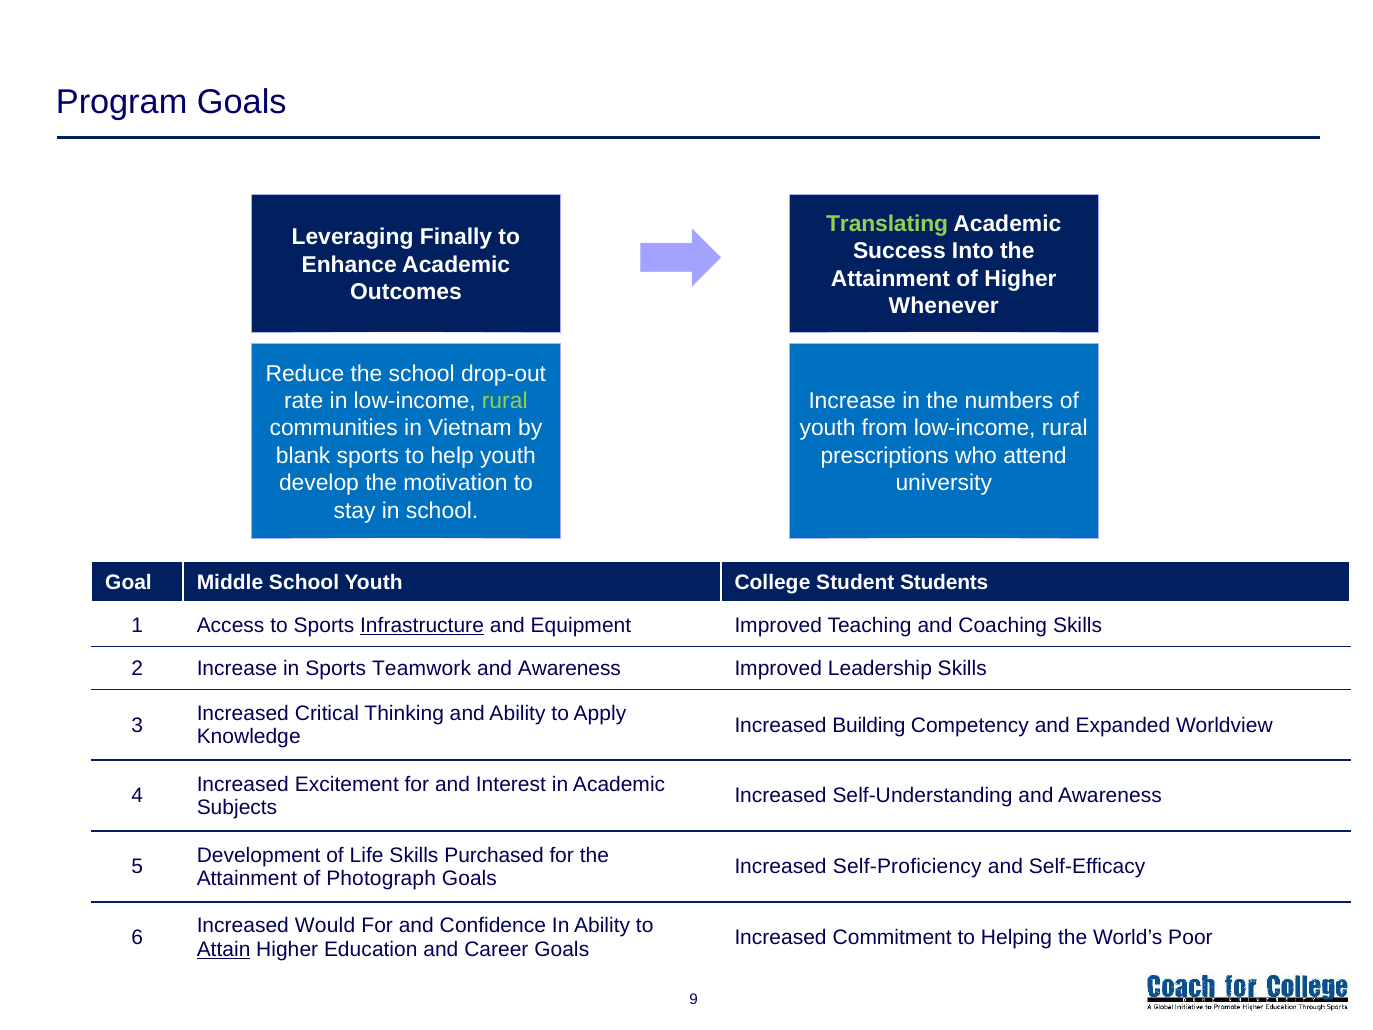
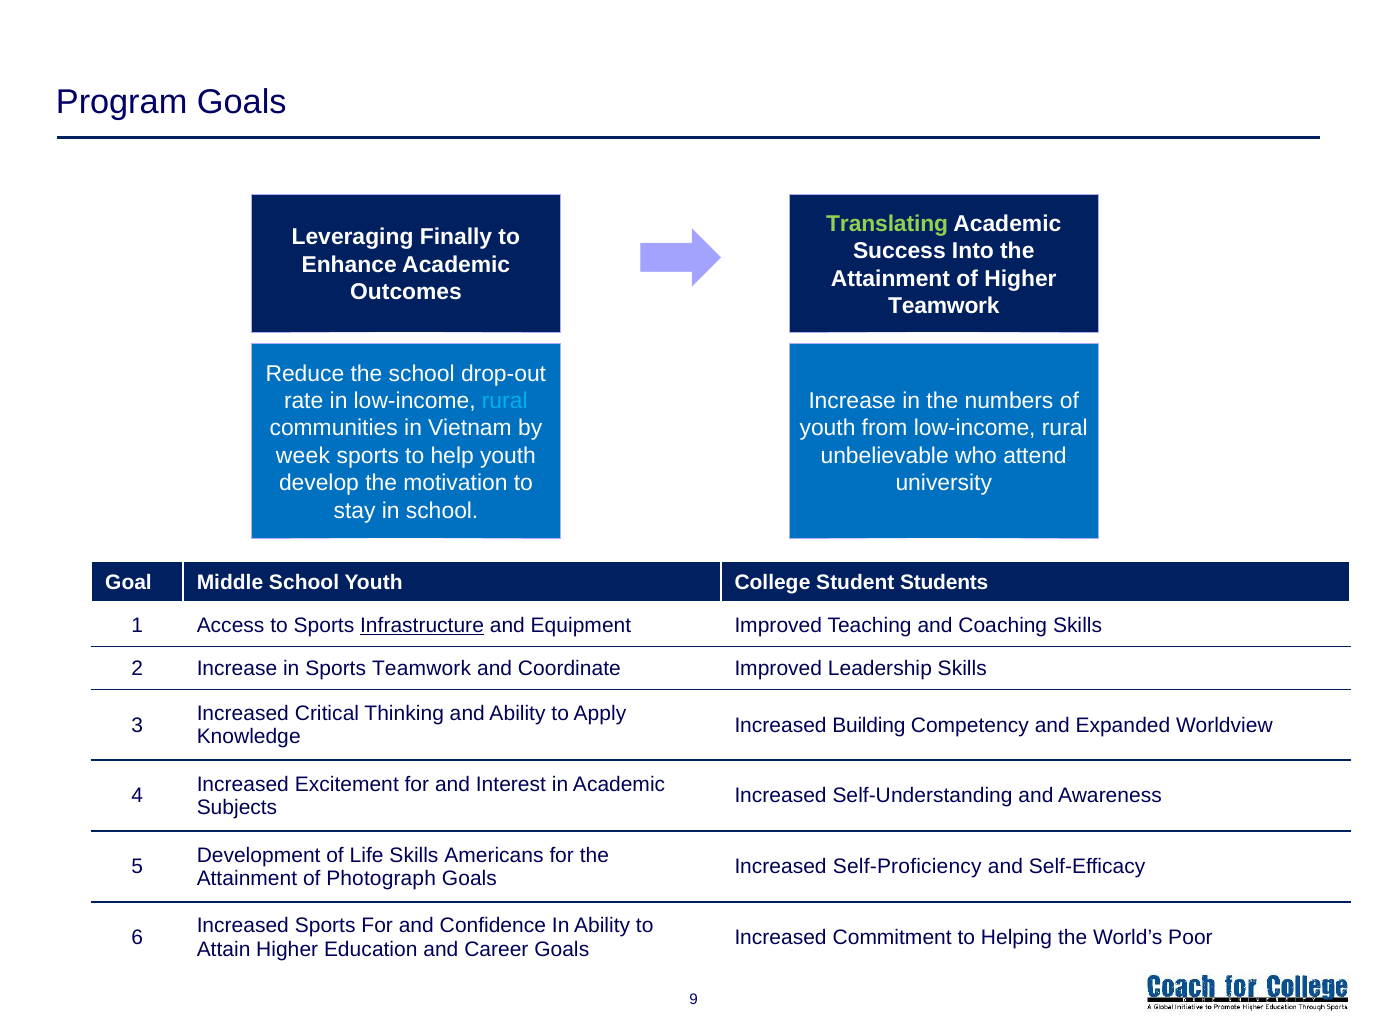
Whenever: Whenever -> Teamwork (944, 306)
rural colour: light green -> light blue (505, 401)
blank: blank -> week (303, 456)
prescriptions: prescriptions -> unbelievable (885, 456)
Awareness: Awareness -> Coordinate (569, 668)
Purchased: Purchased -> Americans (494, 855)
Increased Would: Would -> Sports (325, 926)
Attain underline: present -> none (224, 949)
